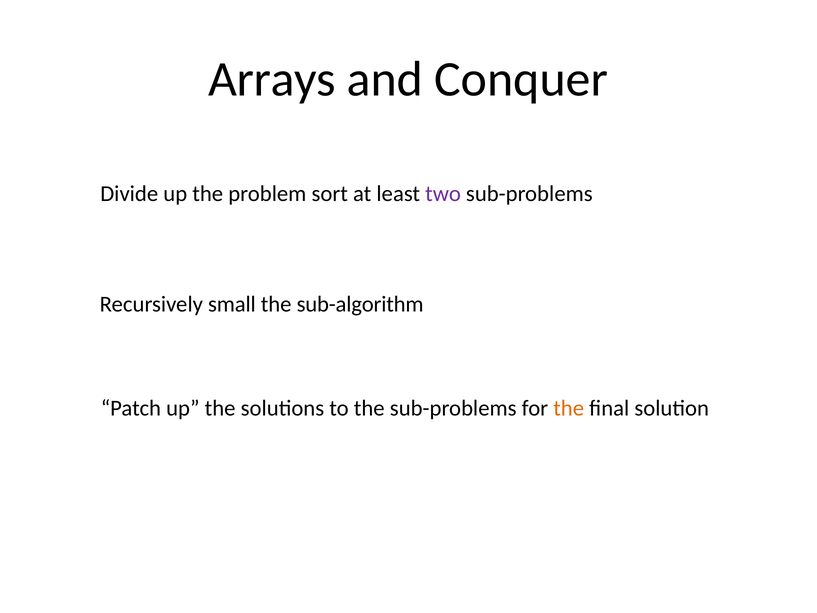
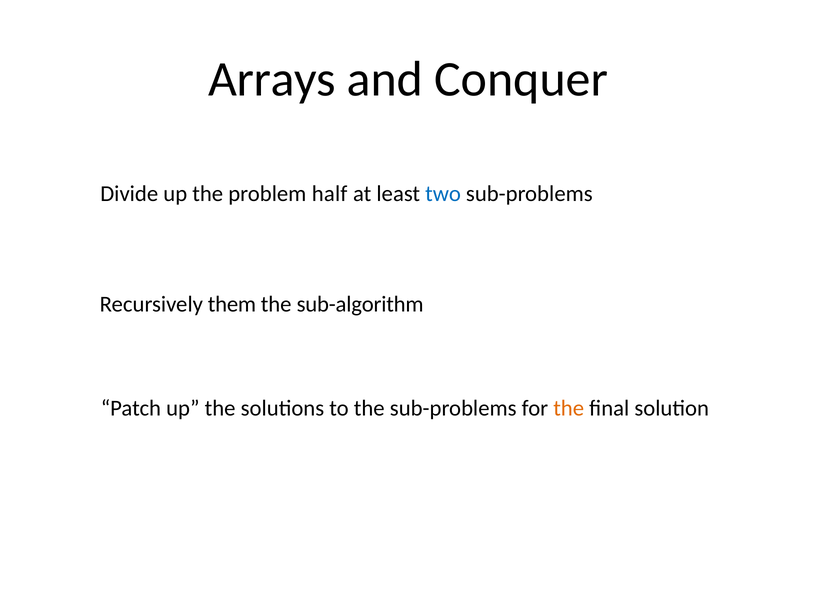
sort: sort -> half (330, 194)
two colour: purple -> blue (443, 194)
small: small -> them (232, 304)
